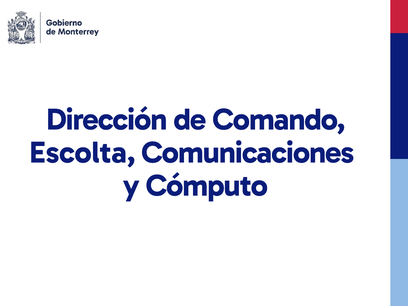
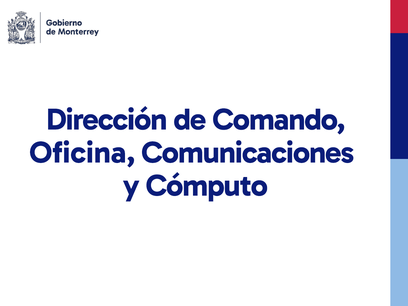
Escolta: Escolta -> Oficina (82, 152)
